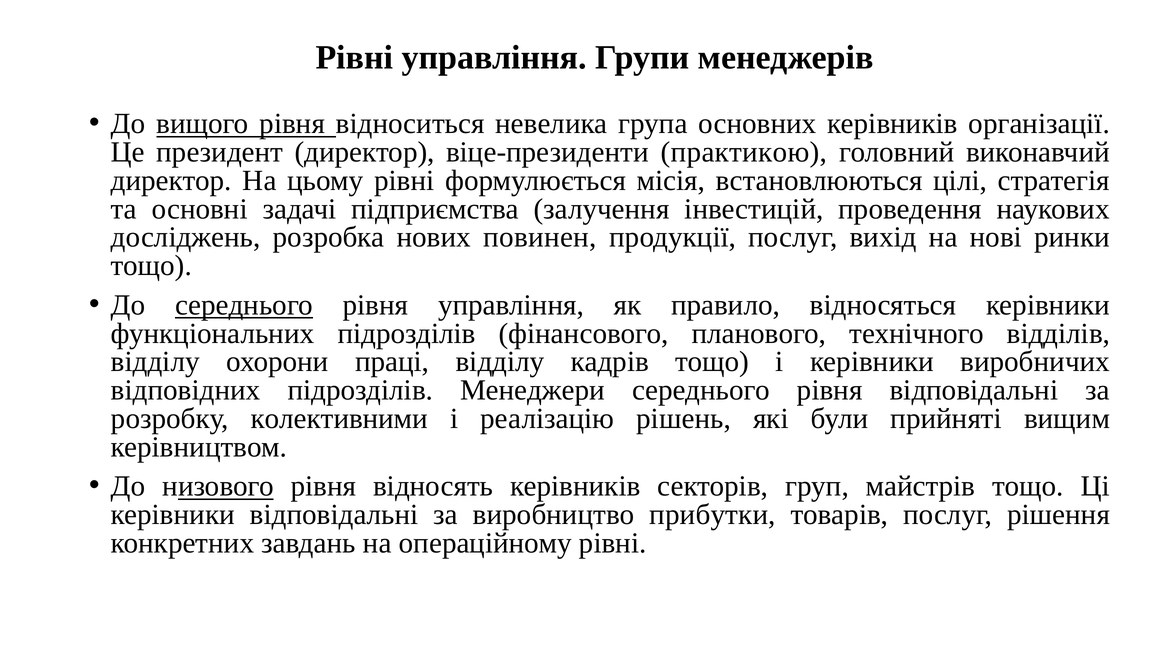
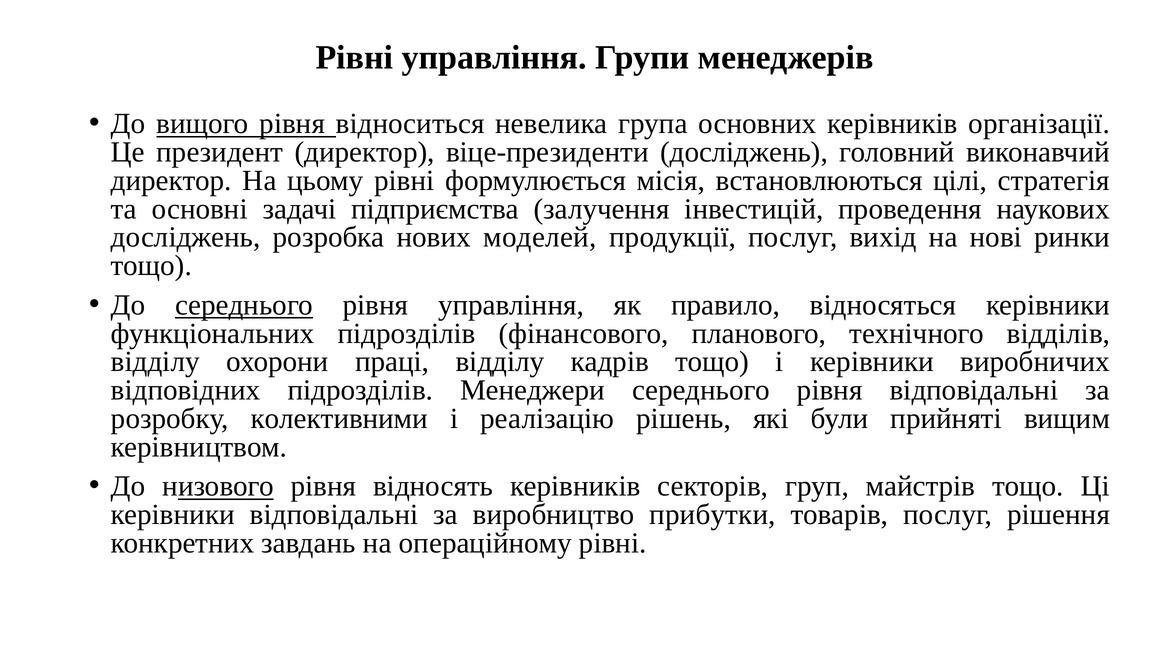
віце-президенти практикою: практикою -> досліджень (744, 152)
повинен: повинен -> моделей (540, 237)
